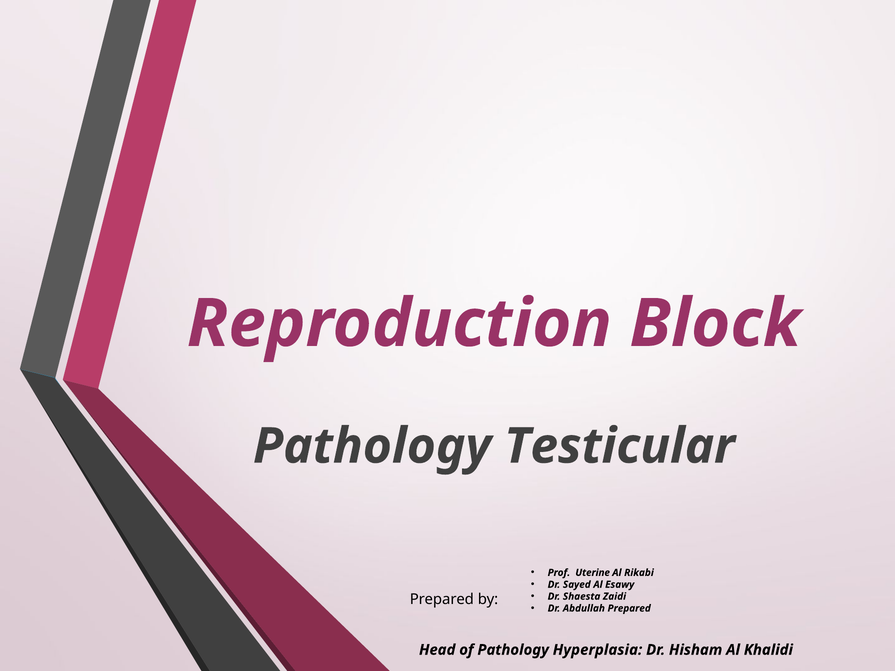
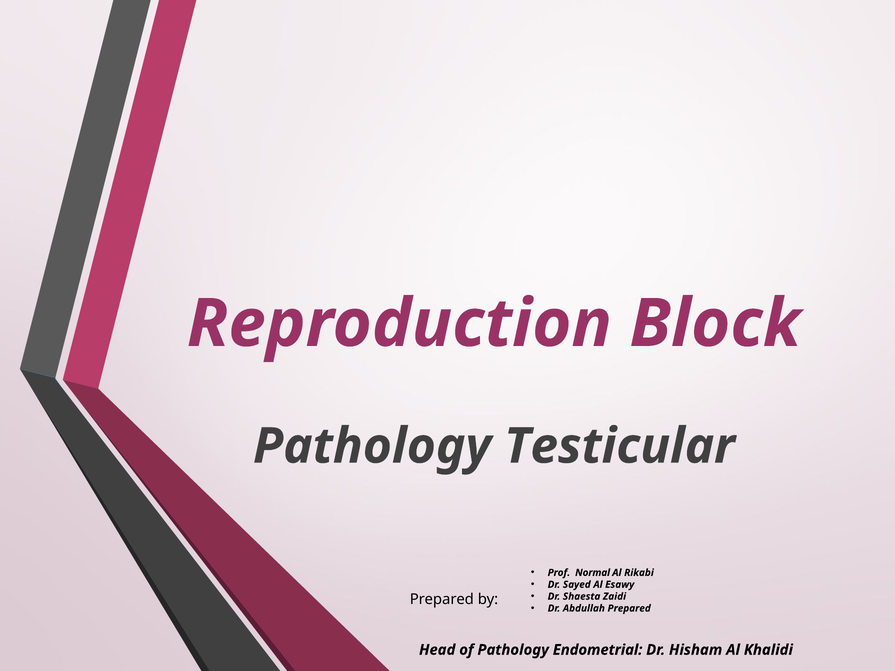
Uterine: Uterine -> Normal (593, 573)
Hyperplasia: Hyperplasia -> Endometrial (598, 650)
